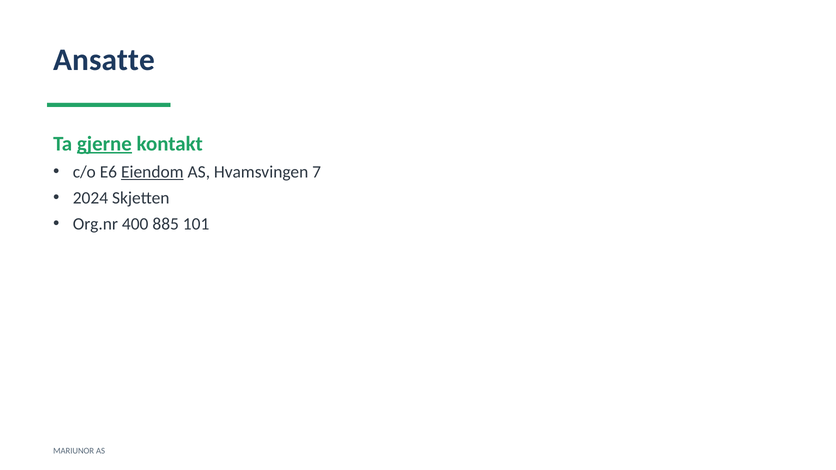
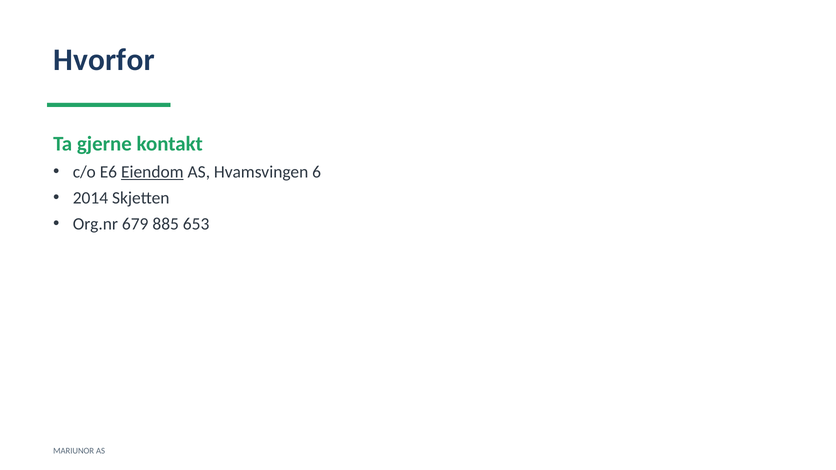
Ansatte: Ansatte -> Hvorfor (104, 60)
gjerne underline: present -> none (104, 144)
7: 7 -> 6 (317, 172)
2024: 2024 -> 2014 (90, 198)
400: 400 -> 679 (135, 224)
101: 101 -> 653 (196, 224)
